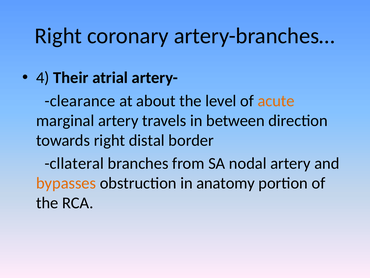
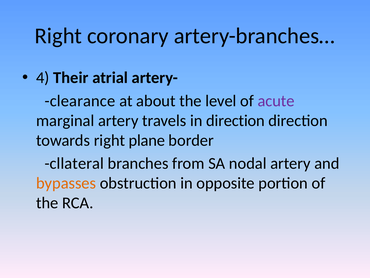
acute colour: orange -> purple (276, 101)
in between: between -> direction (235, 120)
distal: distal -> plane (147, 140)
anatomy: anatomy -> opposite (226, 183)
